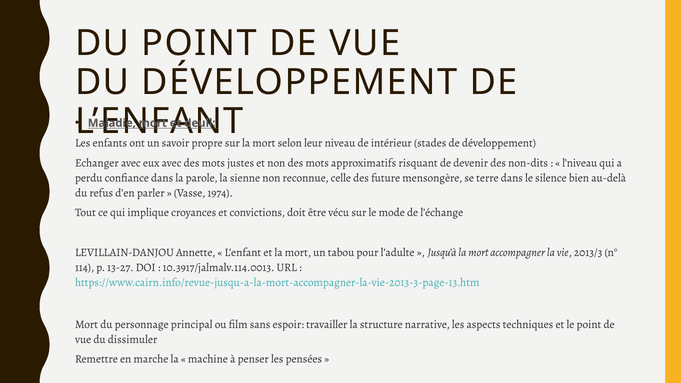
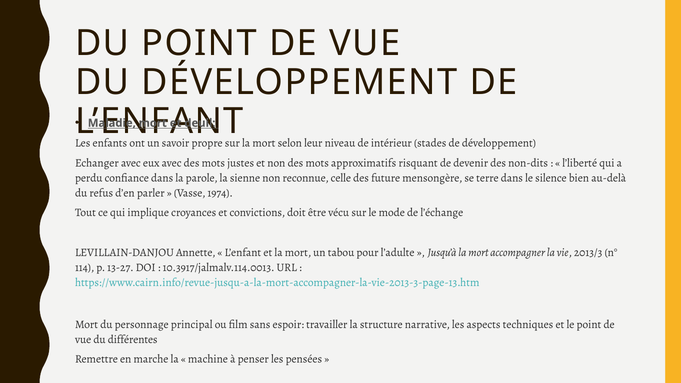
l’niveau: l’niveau -> l’liberté (580, 163)
dissimuler: dissimuler -> différentes (133, 339)
